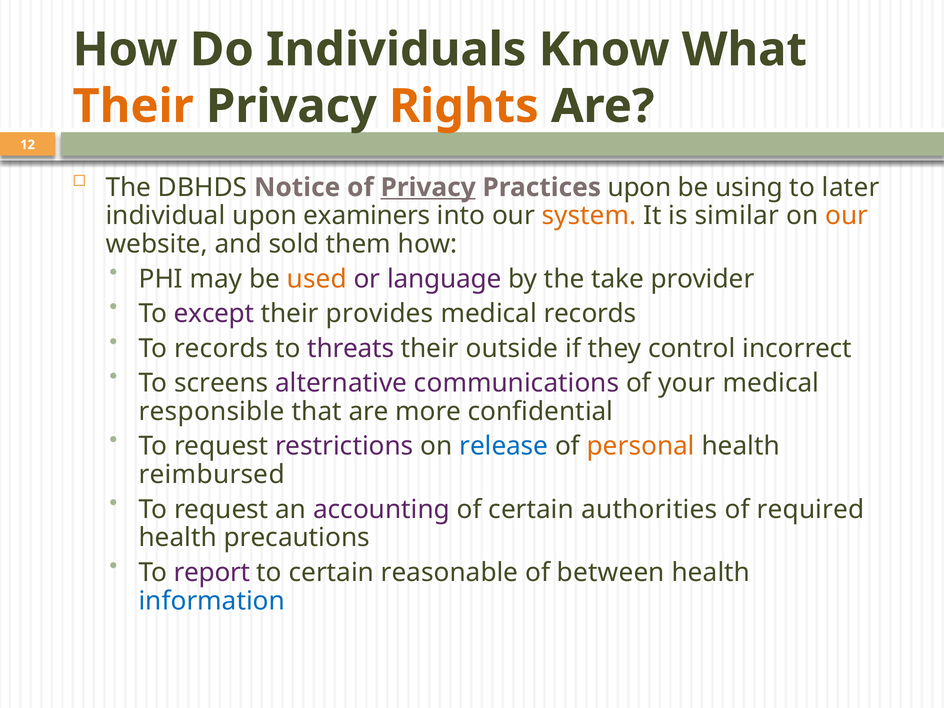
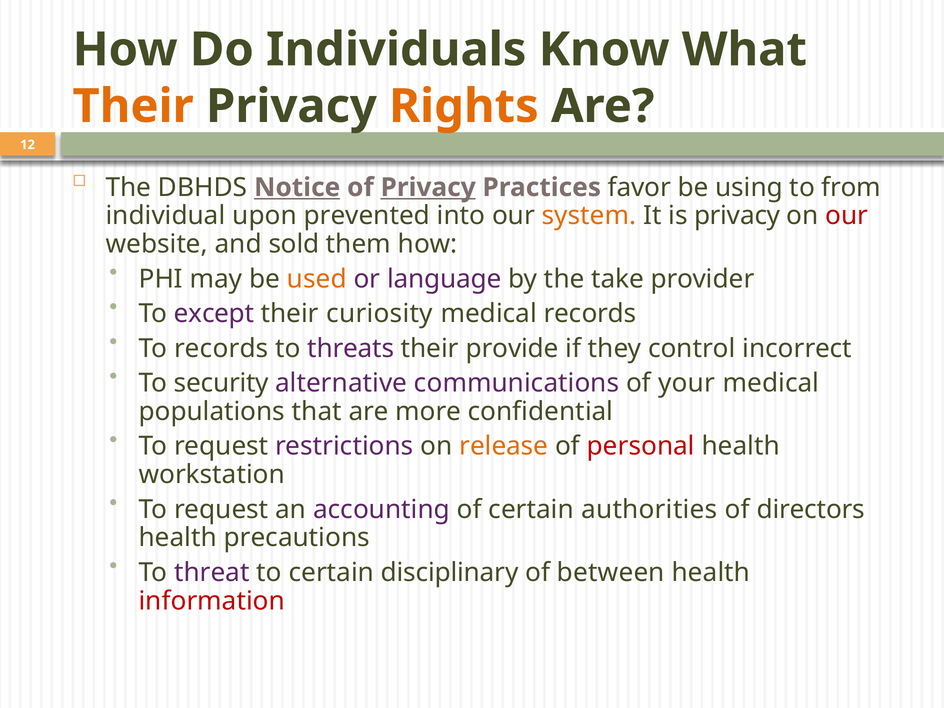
Notice underline: none -> present (297, 187)
Practices upon: upon -> favor (639, 187)
later: later -> from (851, 187)
examiners: examiners -> prevented (367, 216)
is similar: similar -> privacy (737, 216)
our colour: orange -> red (847, 216)
provides: provides -> curiosity (380, 314)
outside: outside -> provide (512, 348)
screens: screens -> security (221, 383)
responsible: responsible -> populations (212, 412)
release colour: blue -> orange (504, 446)
personal colour: orange -> red (641, 446)
reimbursed: reimbursed -> workstation (212, 475)
required: required -> directors (811, 509)
report: report -> threat (212, 573)
reasonable: reasonable -> disciplinary (450, 573)
information colour: blue -> red (212, 601)
